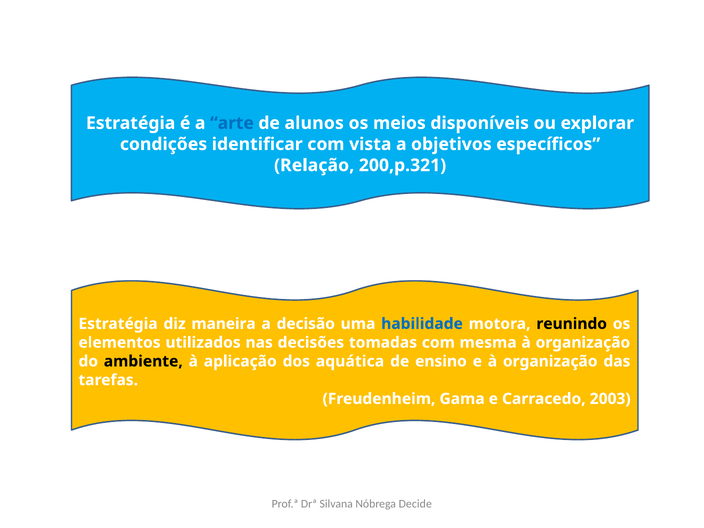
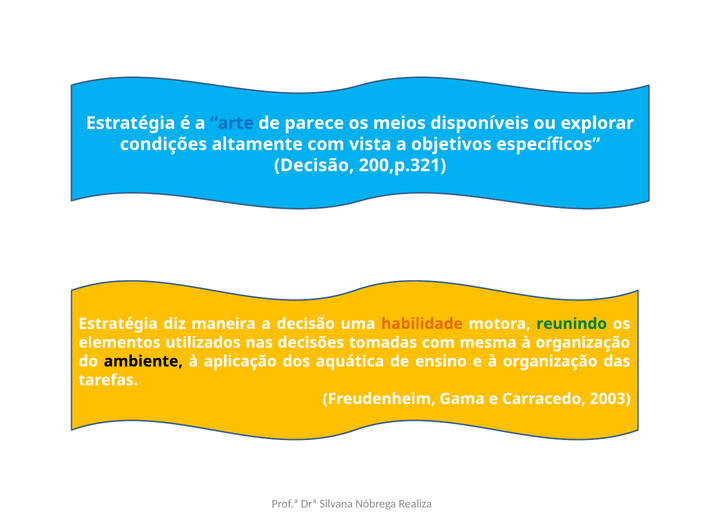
alunos: alunos -> parece (314, 123)
identificar: identificar -> altamente (257, 144)
Relação: Relação -> Decisão (314, 165)
habilidade colour: blue -> orange (422, 324)
reunindo colour: black -> green (572, 324)
Decide: Decide -> Realiza (415, 504)
